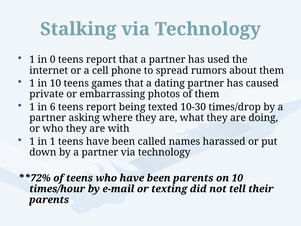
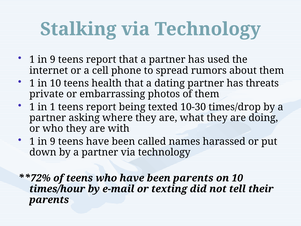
0: 0 -> 9 (53, 60)
games: games -> health (107, 83)
caused: caused -> threats (262, 83)
in 6: 6 -> 1 (53, 107)
1: 1 -> 9 (53, 141)
